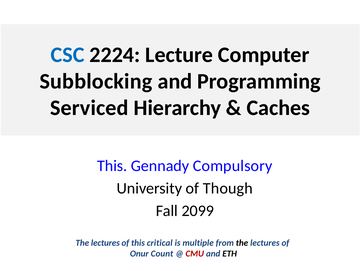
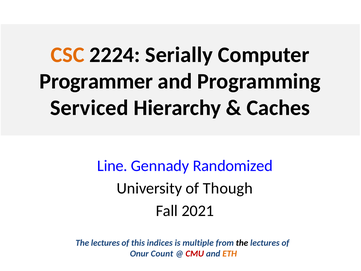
CSC colour: blue -> orange (68, 55)
Lecture: Lecture -> Serially (179, 55)
Subblocking: Subblocking -> Programmer (96, 81)
This: This -> Line (112, 166)
Compulsory: Compulsory -> Randomized (233, 166)
2099: 2099 -> 2021 (198, 211)
critical: critical -> indices (160, 243)
ETH colour: black -> orange (230, 253)
